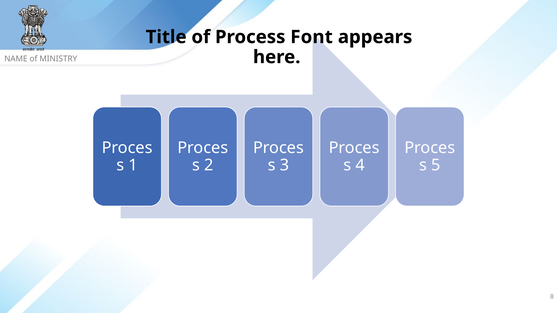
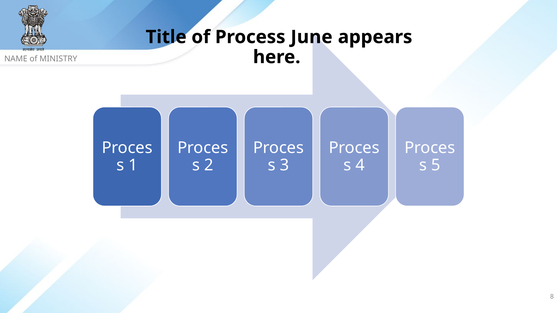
Font: Font -> June (312, 37)
